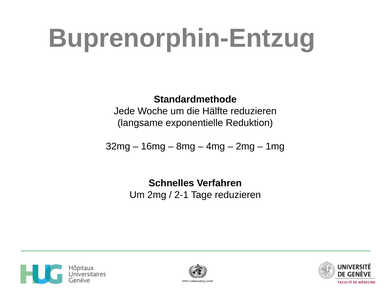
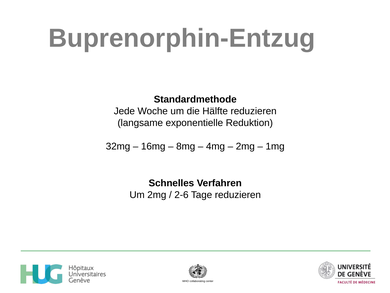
2-1: 2-1 -> 2-6 (181, 195)
